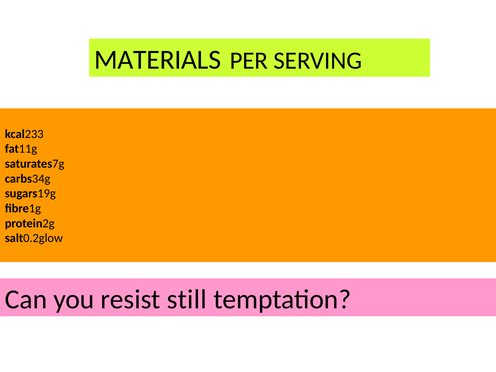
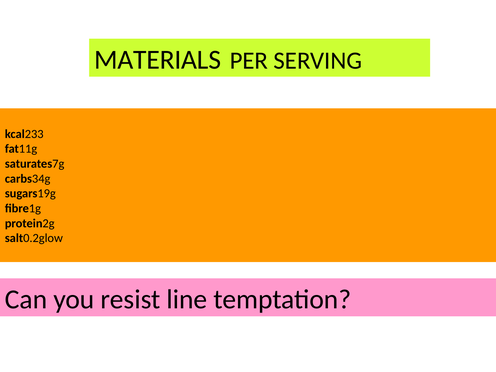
still: still -> line (187, 299)
